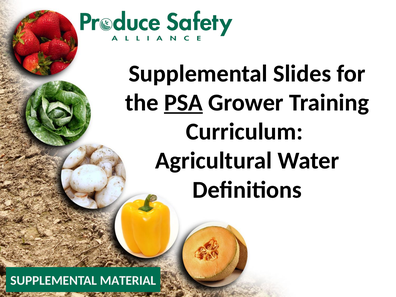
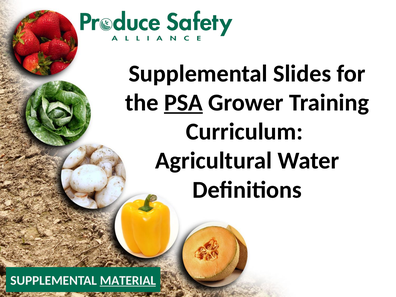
MATERIAL underline: none -> present (128, 280)
